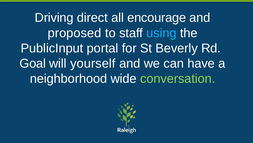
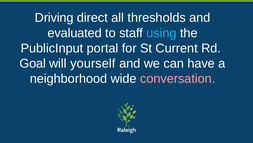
encourage: encourage -> thresholds (157, 18)
proposed: proposed -> evaluated (75, 33)
Beverly: Beverly -> Current (177, 48)
conversation colour: light green -> pink (178, 78)
